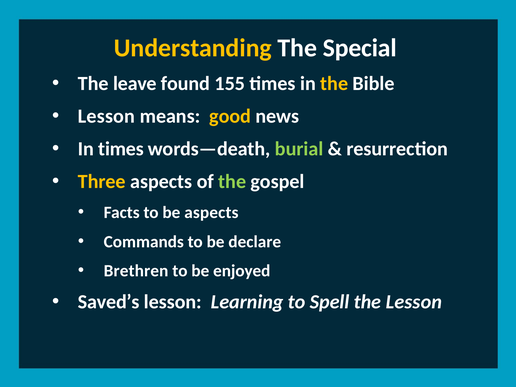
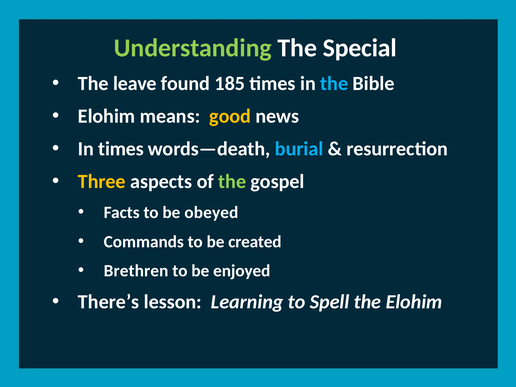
Understanding colour: yellow -> light green (193, 48)
155: 155 -> 185 (230, 84)
the colour: yellow -> light blue (334, 84)
Lesson: Lesson -> Elohim (107, 116)
burial colour: light green -> light blue (299, 149)
be aspects: aspects -> obeyed (211, 212)
declare: declare -> created (255, 242)
Saved’s: Saved’s -> There’s (109, 302)
the Lesson: Lesson -> Elohim (414, 302)
